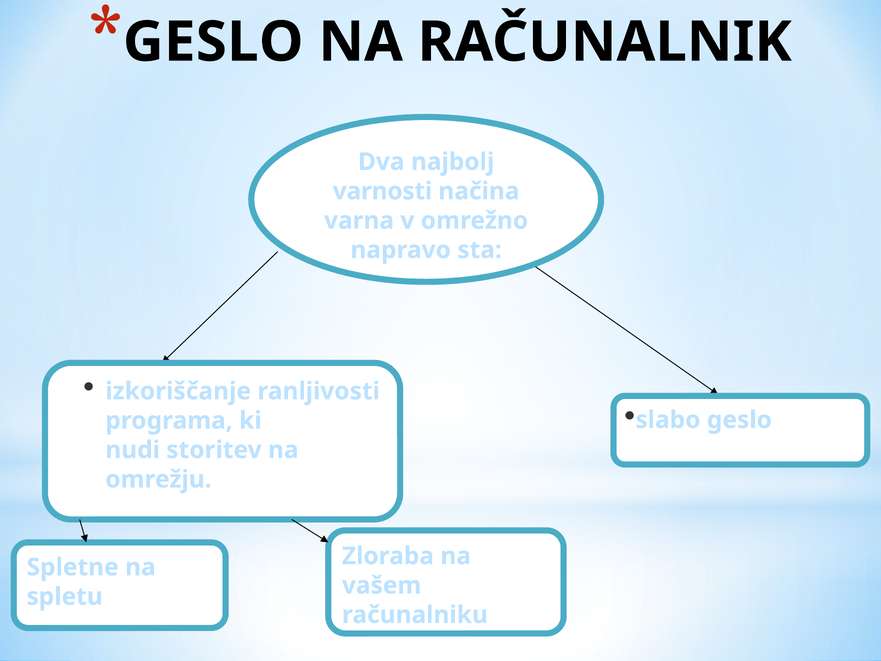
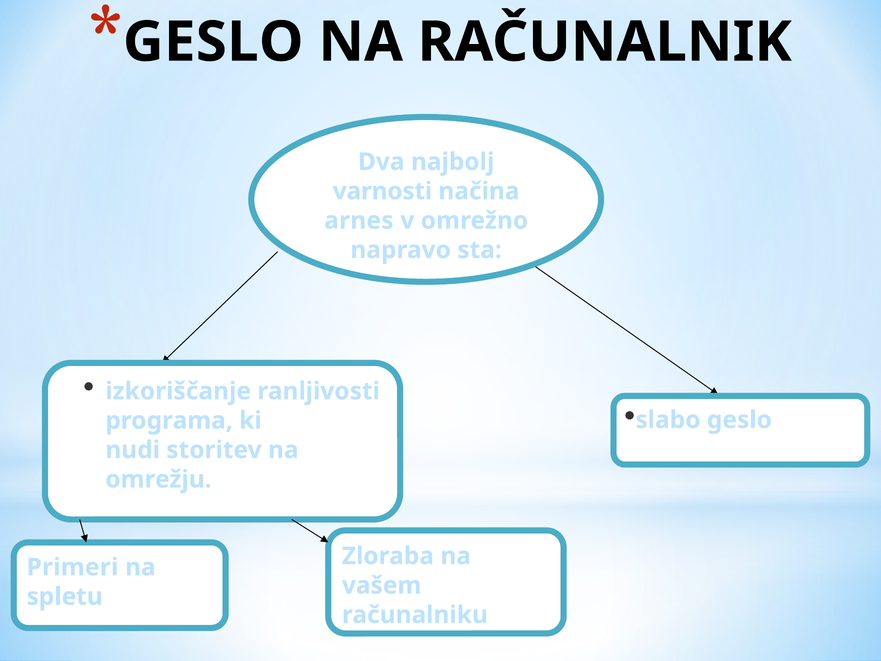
varna: varna -> arnes (359, 221)
Spletne: Spletne -> Primeri (72, 567)
